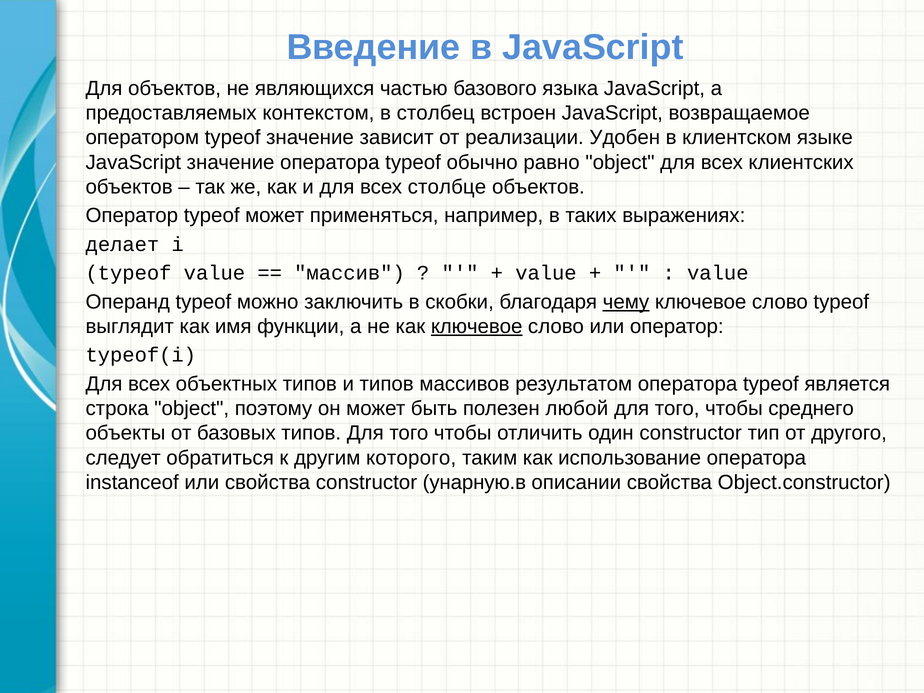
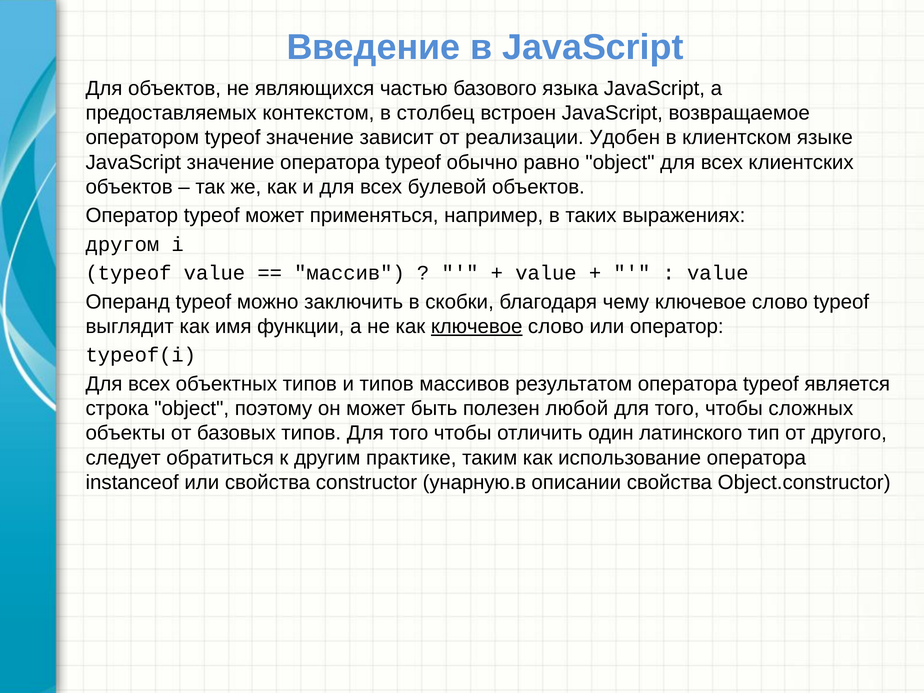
столбце: столбце -> булевой (447, 187)
делает: делает -> другом (122, 244)
чему underline: present -> none (626, 302)
среднего: среднего -> сложных (811, 409)
один constructor: constructor -> латинского (691, 433)
которого: которого -> практике (411, 458)
